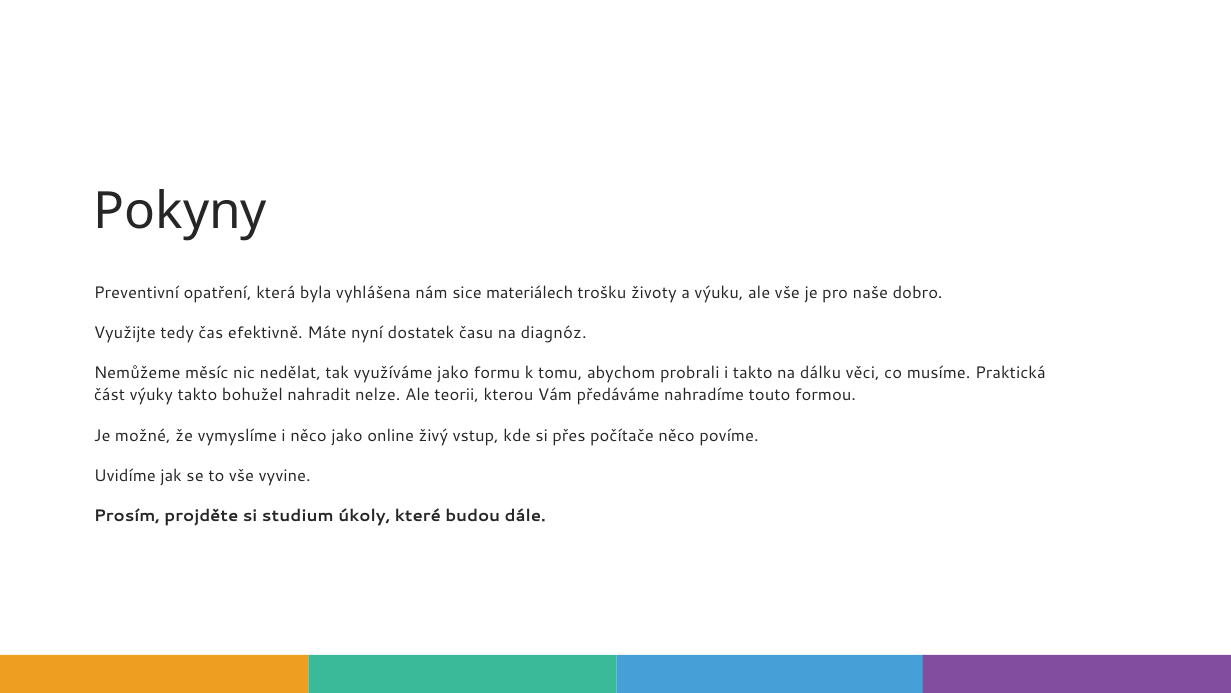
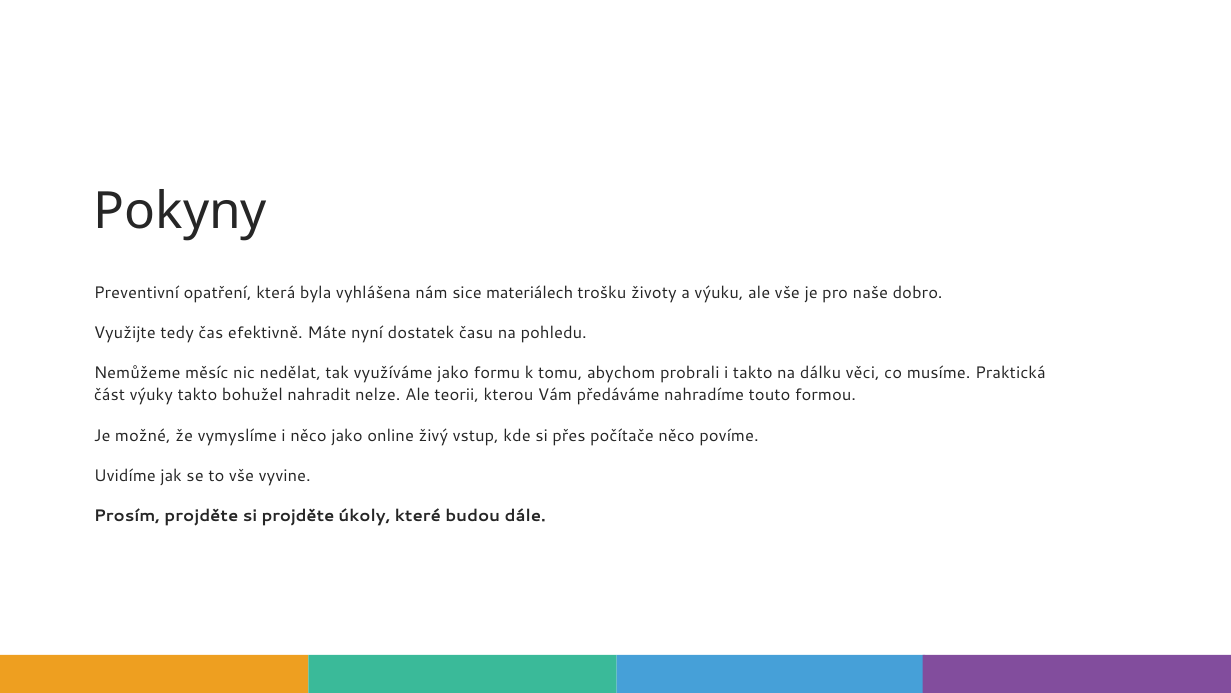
diagnóz: diagnóz -> pohledu (554, 333)
si studium: studium -> projděte (298, 515)
